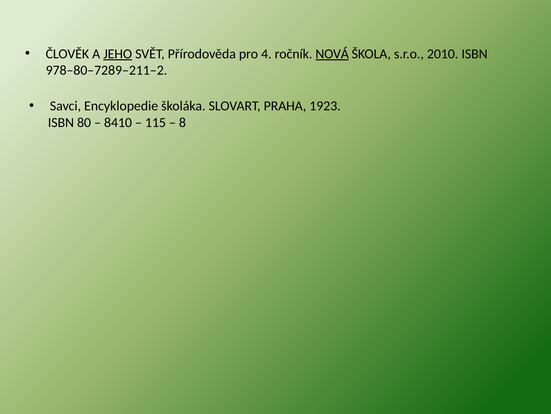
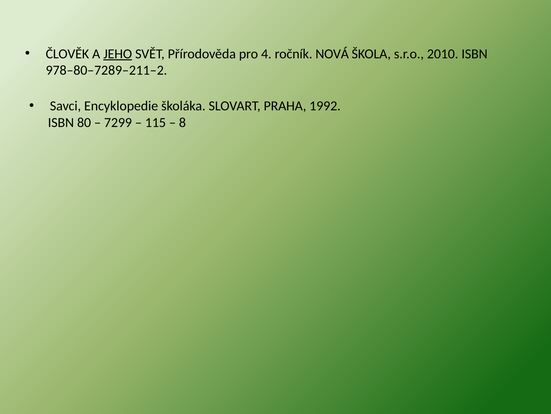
NOVÁ underline: present -> none (332, 54)
1923: 1923 -> 1992 (325, 106)
8410: 8410 -> 7299 (118, 122)
